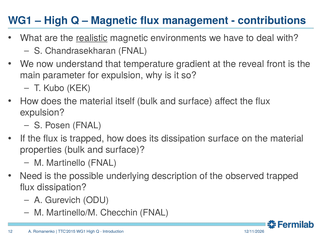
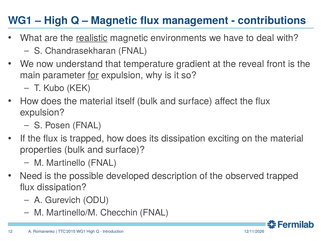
for underline: none -> present (93, 75)
dissipation surface: surface -> exciting (224, 139)
underlying: underlying -> developed (128, 176)
